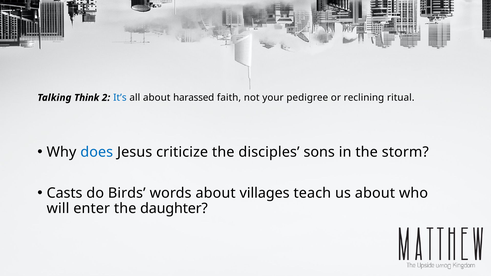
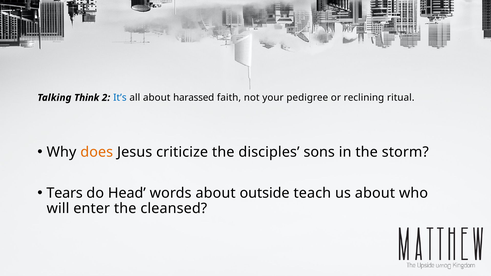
does colour: blue -> orange (97, 152)
Casts: Casts -> Tears (65, 193)
Birds: Birds -> Head (127, 193)
villages: villages -> outside (265, 193)
daughter: daughter -> cleansed (174, 209)
